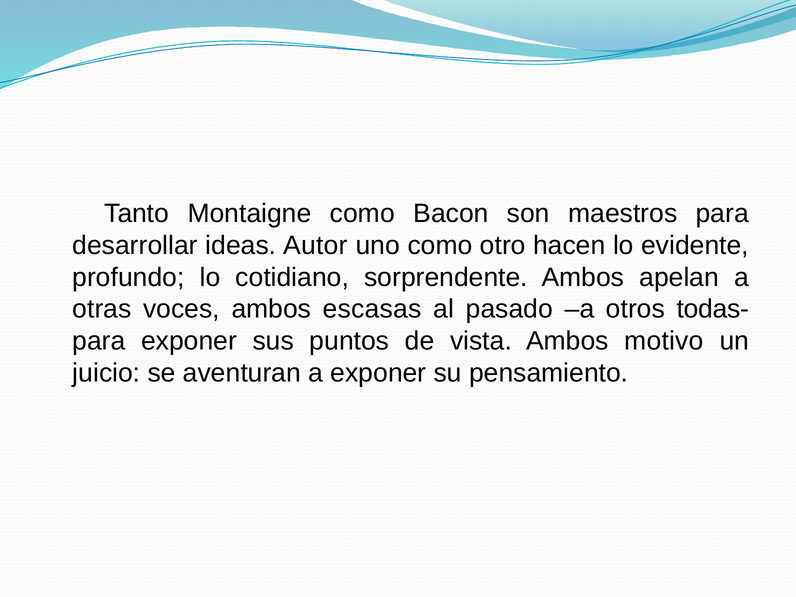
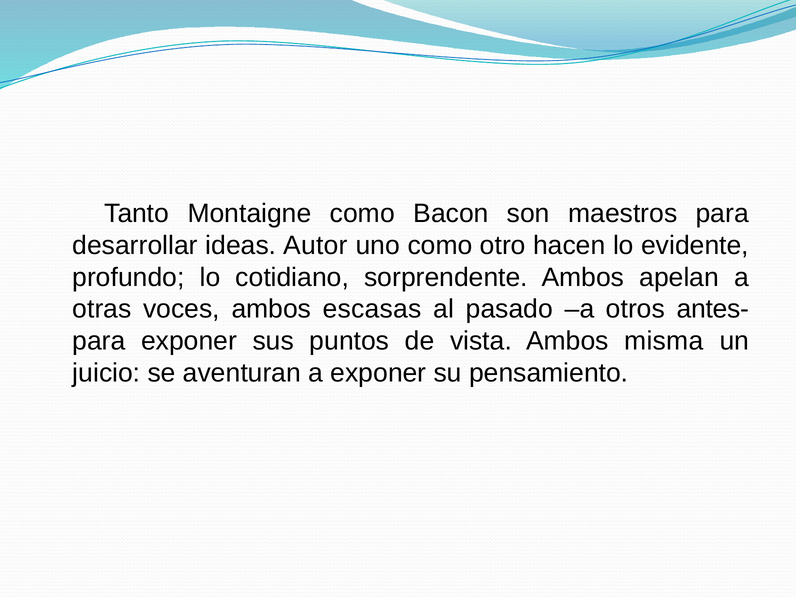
todas-: todas- -> antes- (713, 309)
motivo: motivo -> misma (664, 341)
